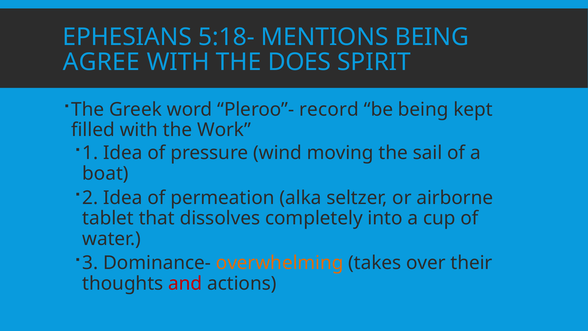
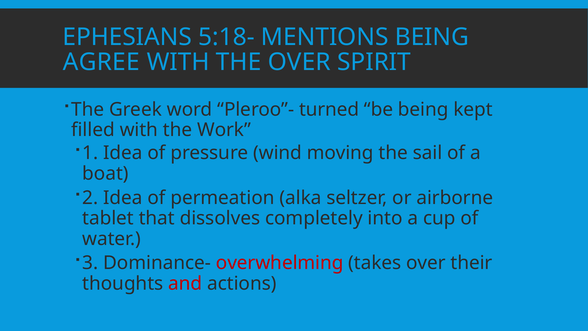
THE DOES: DOES -> OVER (299, 62)
record: record -> turned (329, 109)
overwhelming colour: orange -> red (280, 263)
